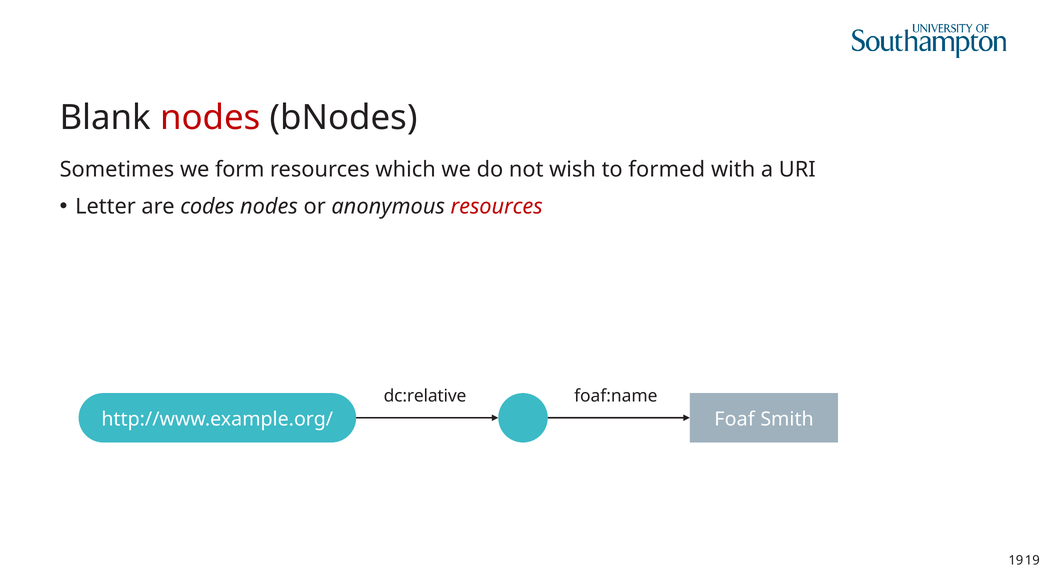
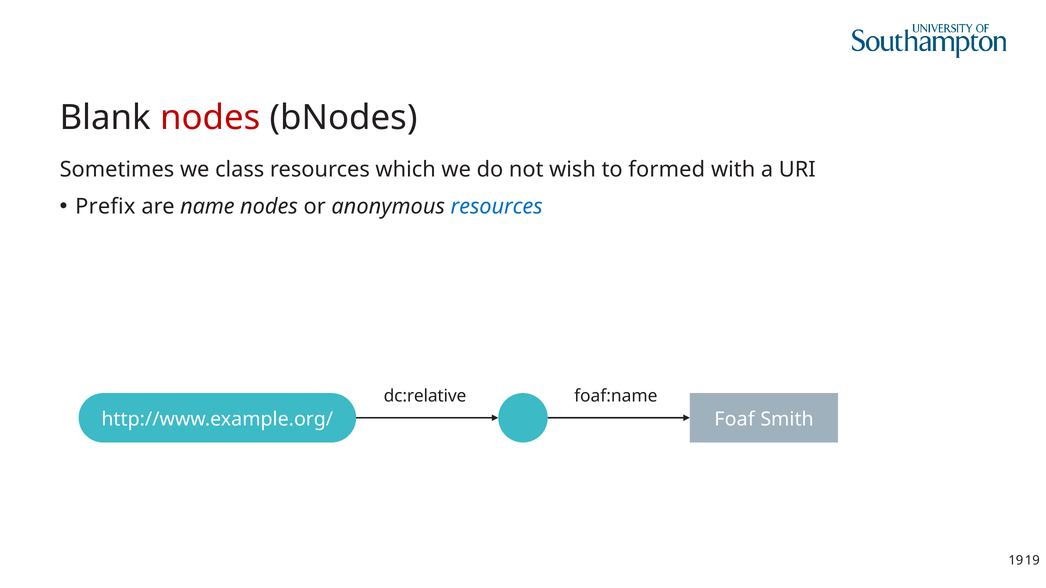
form: form -> class (240, 170)
Letter: Letter -> Prefix (105, 207)
codes: codes -> name (207, 207)
resources colour: red -> blue (497, 207)
